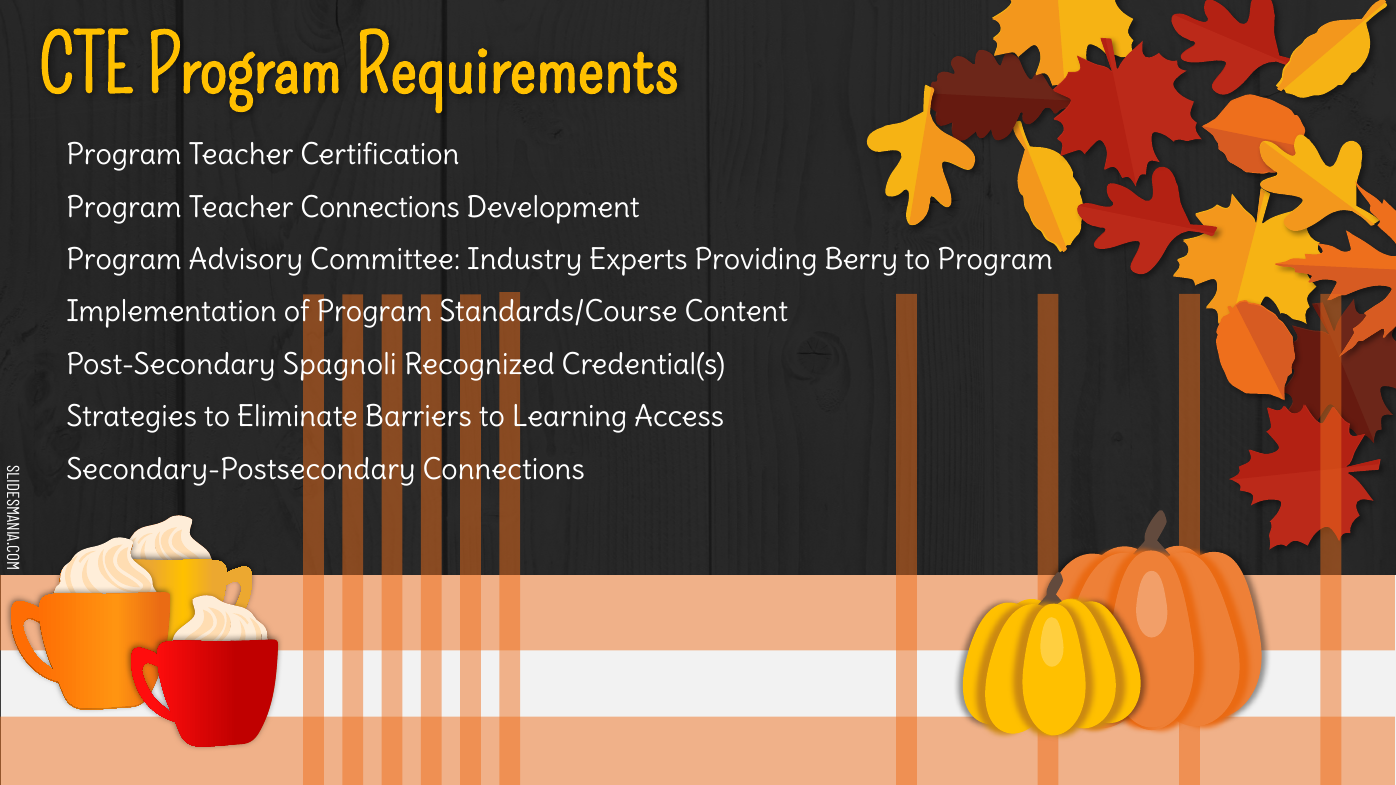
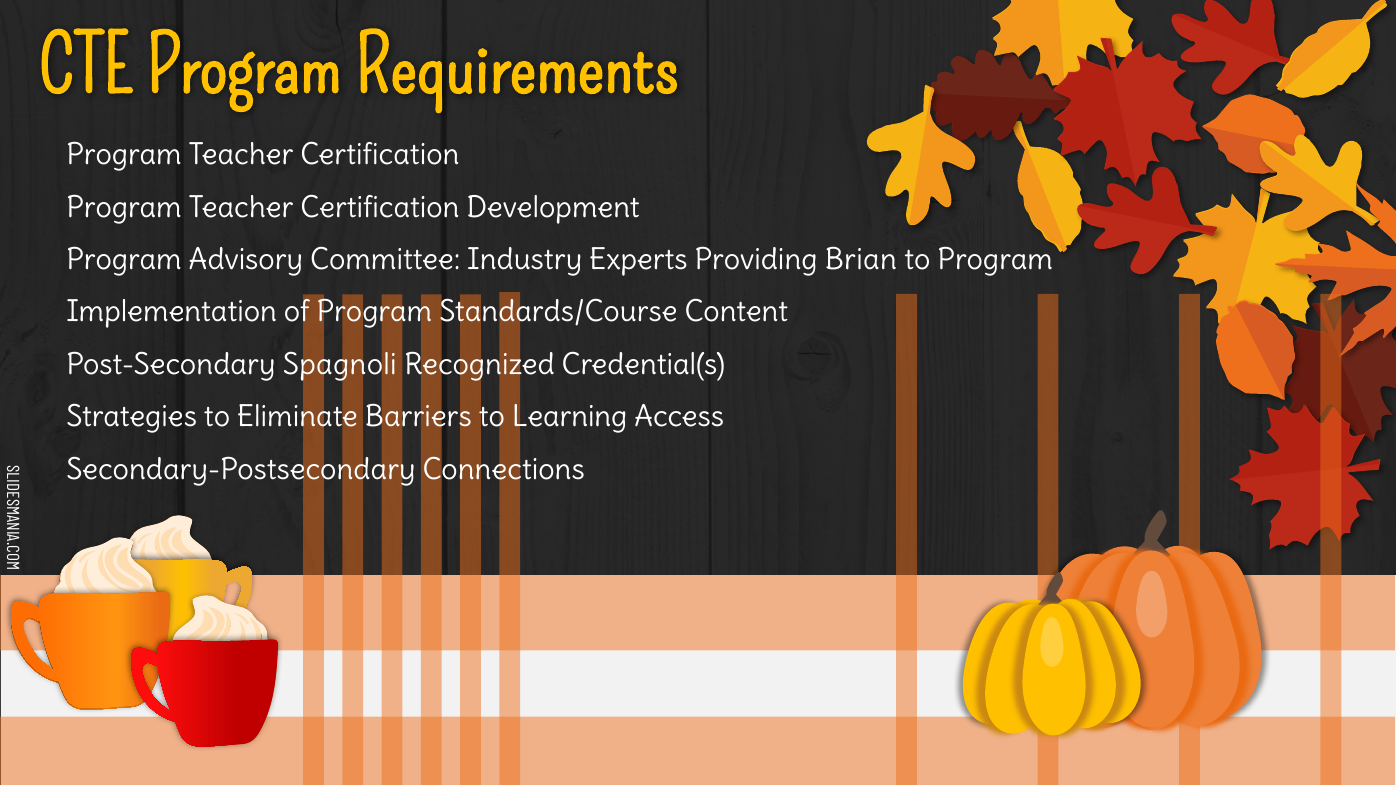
Connections: Connections -> Certification (380, 208)
Berry: Berry -> Brian (861, 260)
